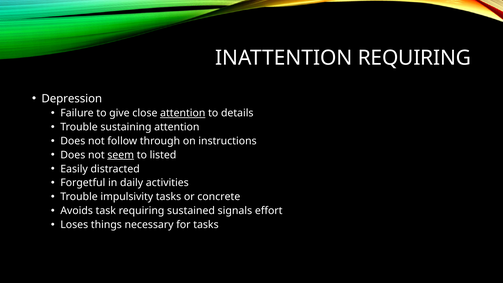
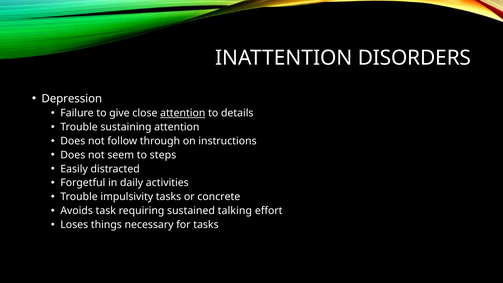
INATTENTION REQUIRING: REQUIRING -> DISORDERS (414, 58)
seem underline: present -> none (121, 155)
listed: listed -> steps (163, 155)
signals: signals -> talking (235, 211)
